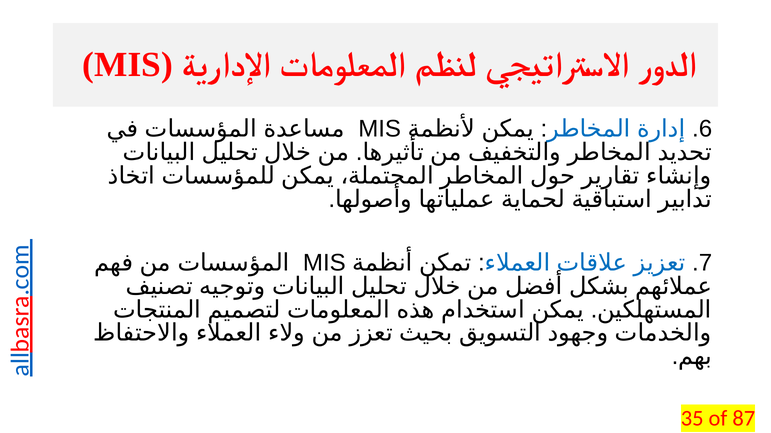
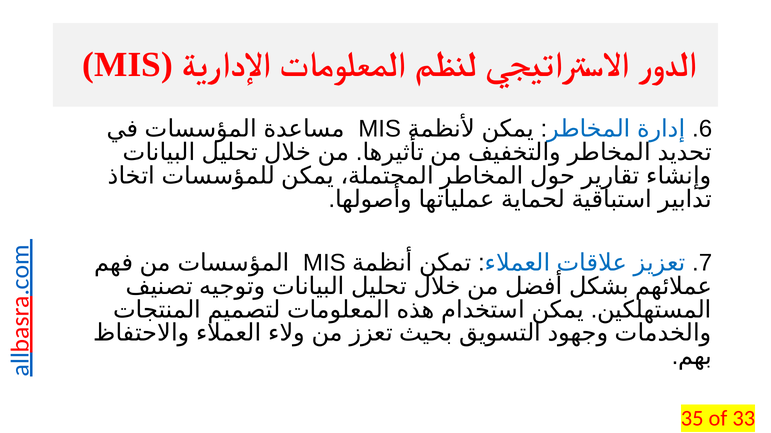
87: 87 -> 33 (744, 419)
